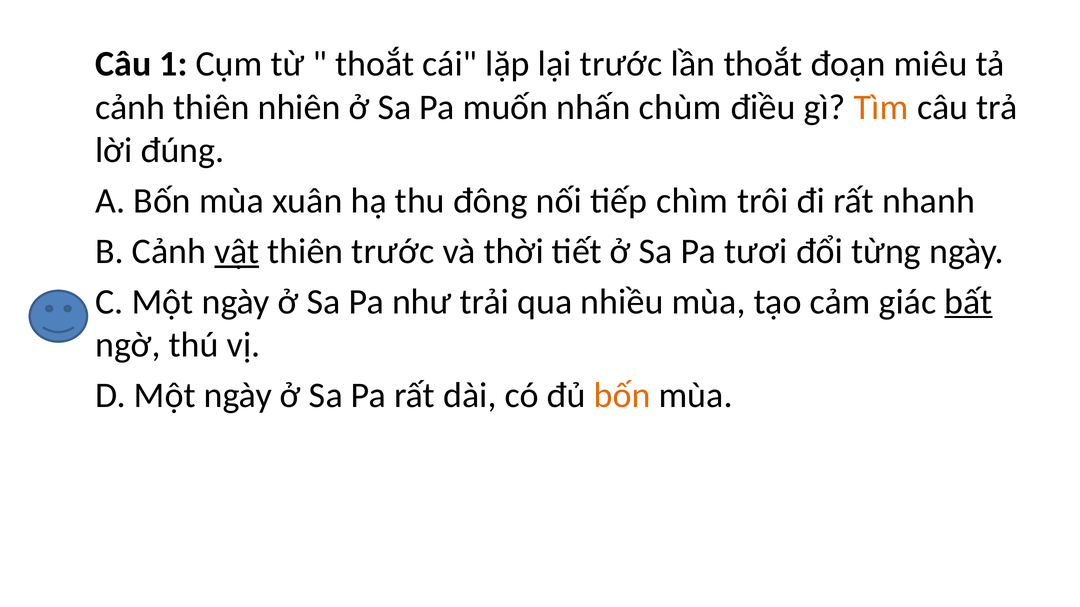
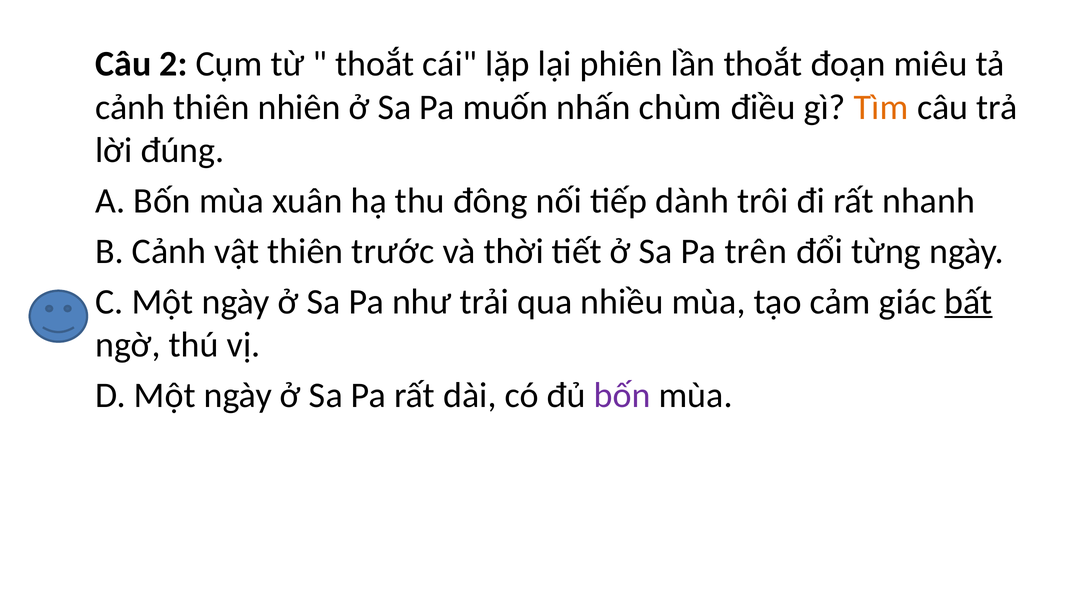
1: 1 -> 2 (174, 64)
lại trước: trước -> phiên (621, 64)
chìm: chìm -> dành (692, 201)
vật underline: present -> none (237, 251)
tươi: tươi -> trên (756, 251)
bốn colour: orange -> purple (622, 396)
